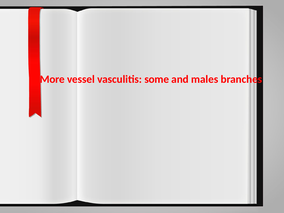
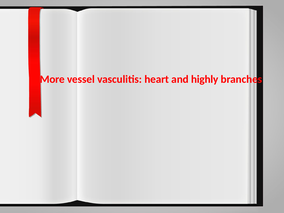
some: some -> heart (157, 79)
males: males -> highly (205, 79)
